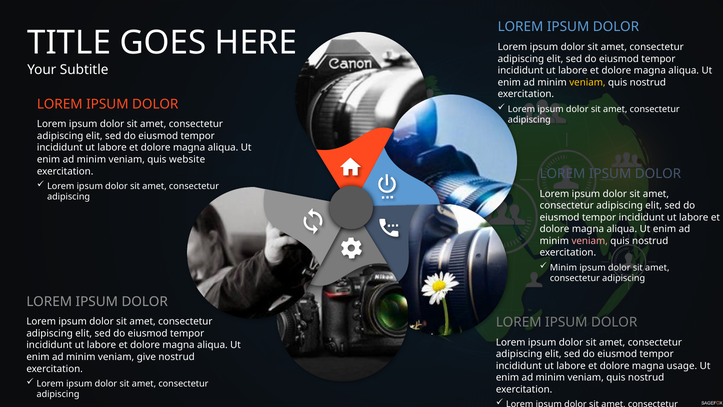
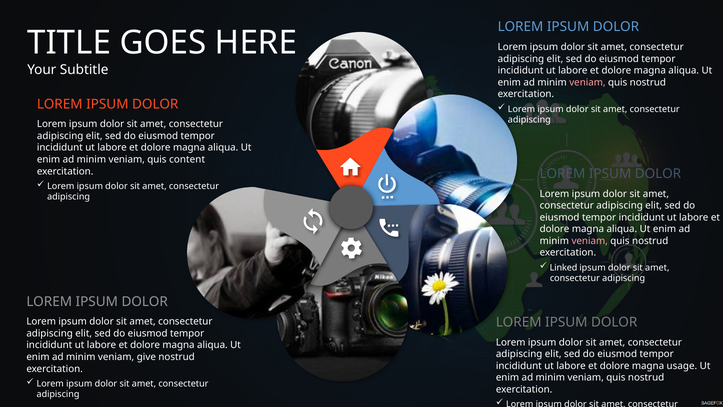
veniam colour: yellow -> pink (587, 82)
website: website -> content (187, 159)
Minim: Minim -> Linked (564, 267)
